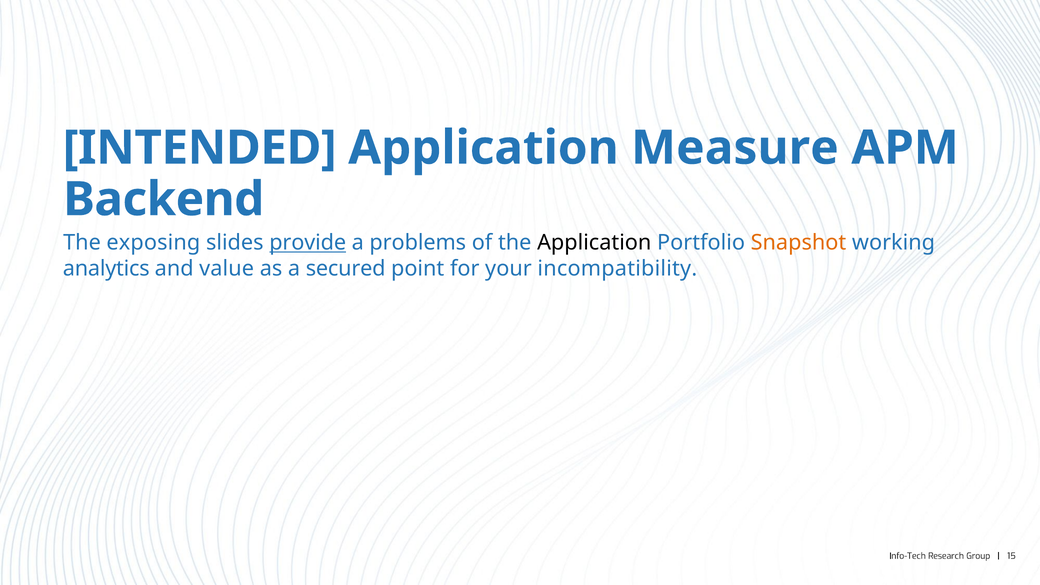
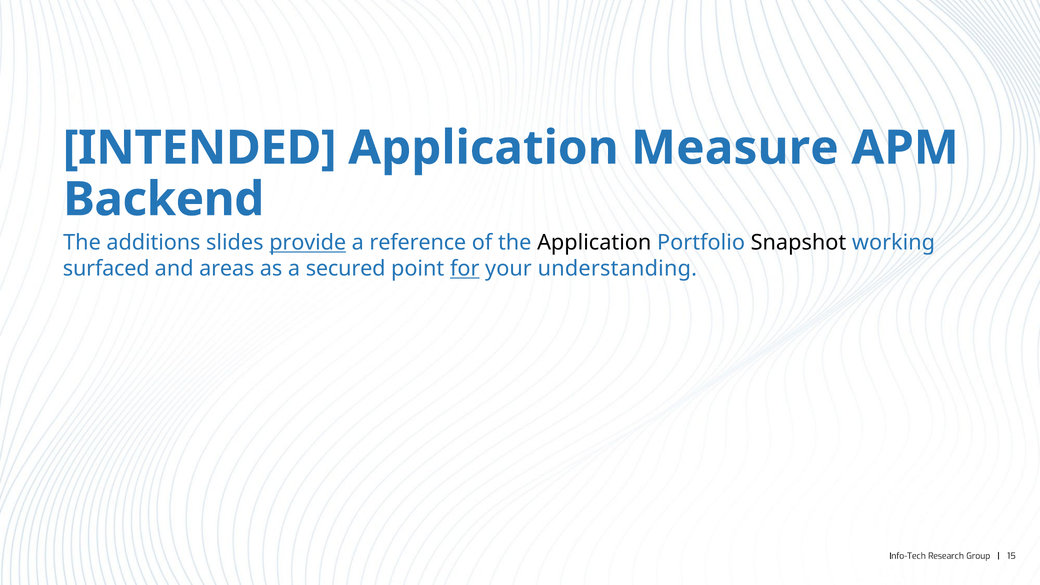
exposing: exposing -> additions (153, 243)
problems: problems -> reference (418, 243)
Snapshot colour: orange -> black (798, 243)
analytics: analytics -> surfaced (106, 269)
value: value -> areas (227, 269)
for underline: none -> present (465, 269)
incompatibility: incompatibility -> understanding (617, 269)
